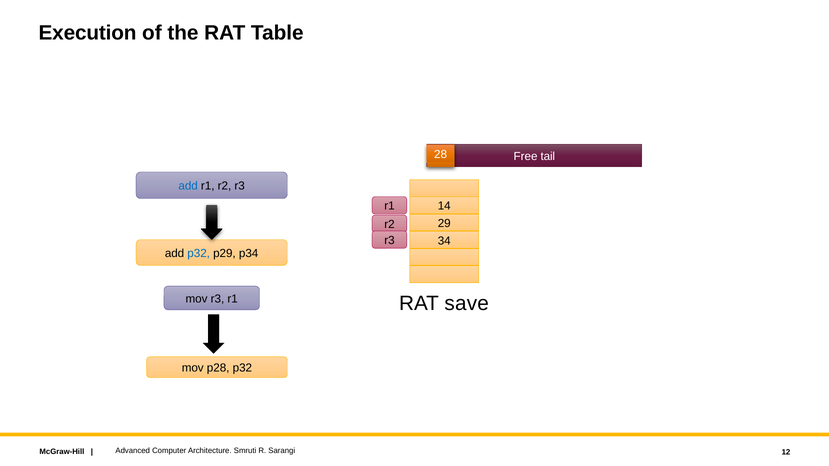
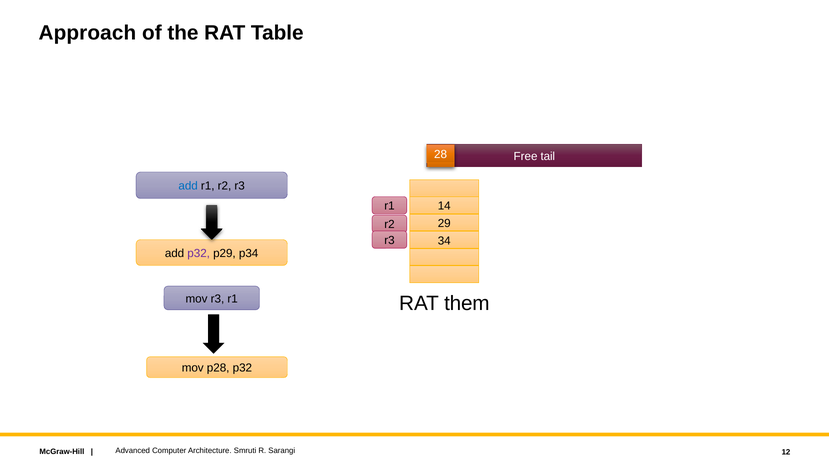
Execution: Execution -> Approach (87, 33)
p32 colour: blue -> purple (199, 254)
save: save -> them (467, 304)
